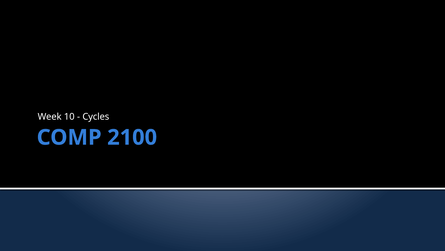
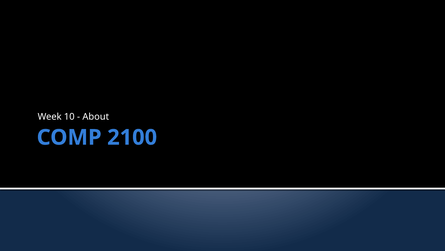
Cycles: Cycles -> About (96, 117)
